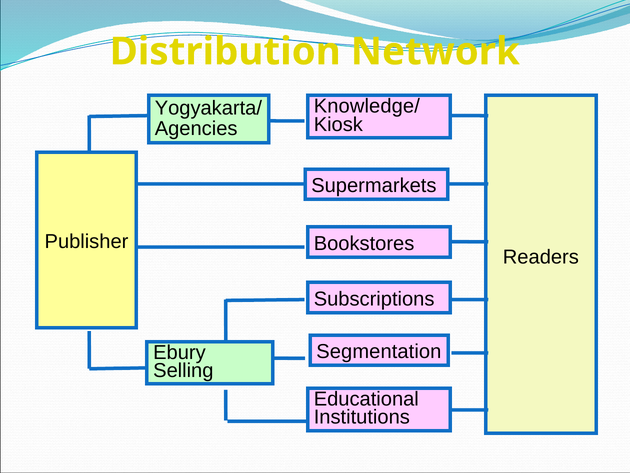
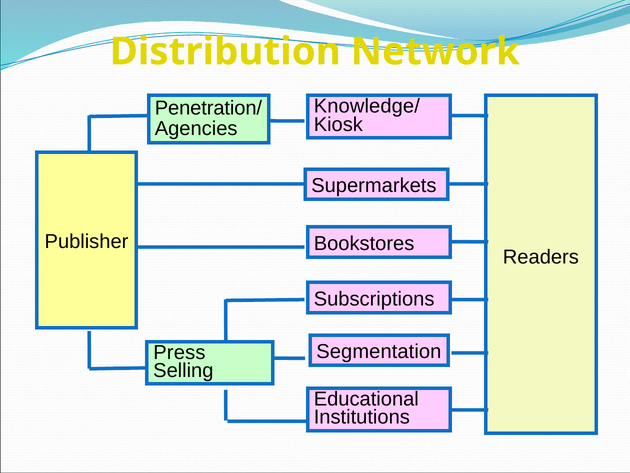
Yogyakarta/: Yogyakarta/ -> Penetration/ (208, 108)
Ebury: Ebury -> Press (179, 352)
